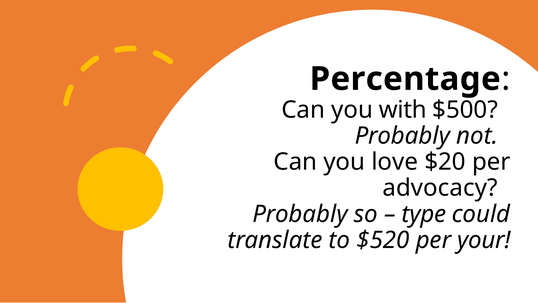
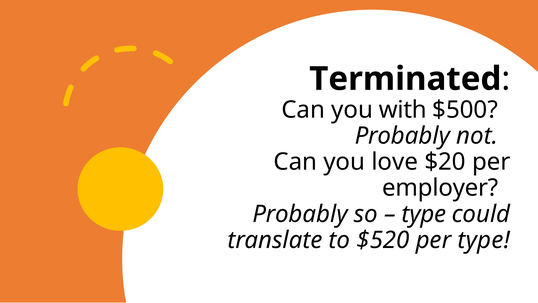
Percentage: Percentage -> Terminated (405, 79)
advocacy: advocacy -> employer (440, 188)
per your: your -> type (484, 240)
